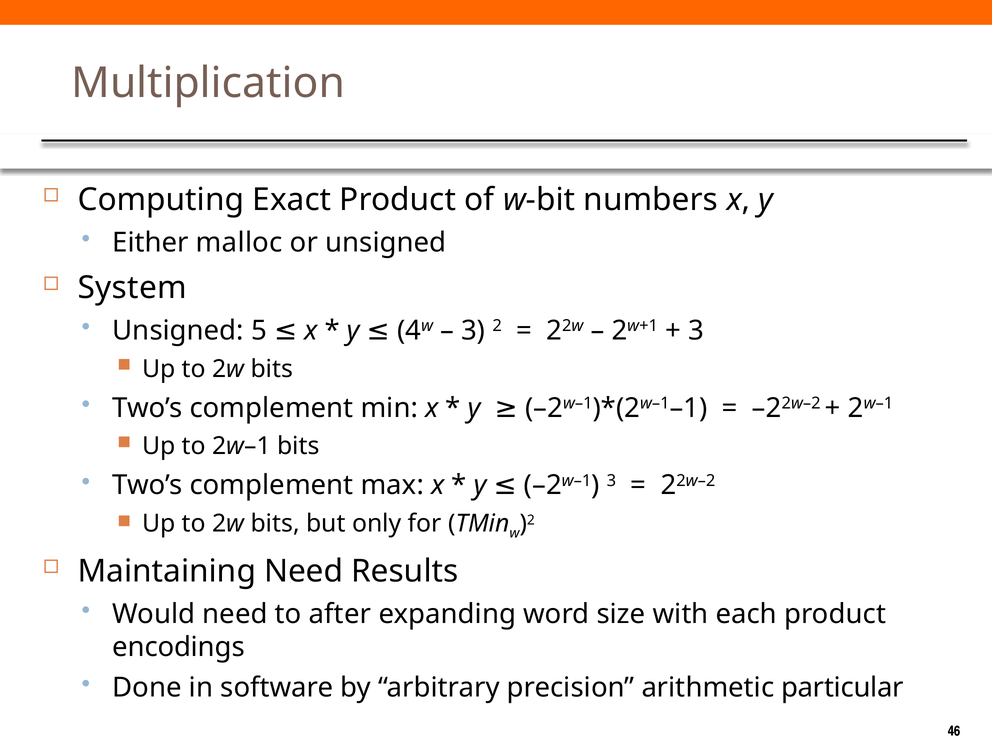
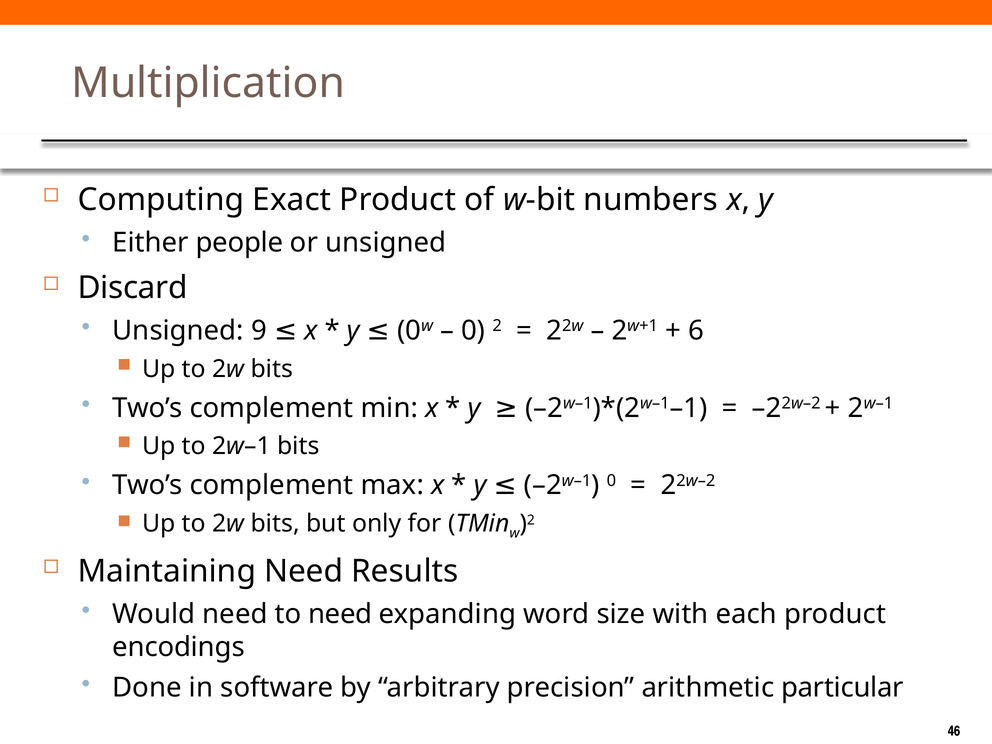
malloc: malloc -> people (240, 242)
System: System -> Discard (133, 288)
3: 3 -> 0 (473, 331)
3: 3 -> 6 (696, 331)
5: 5 -> 9 (259, 331)
y 4: 4 -> 0 (409, 331)
3: 3 -> 0 (611, 481)
to after: after -> need (340, 614)
